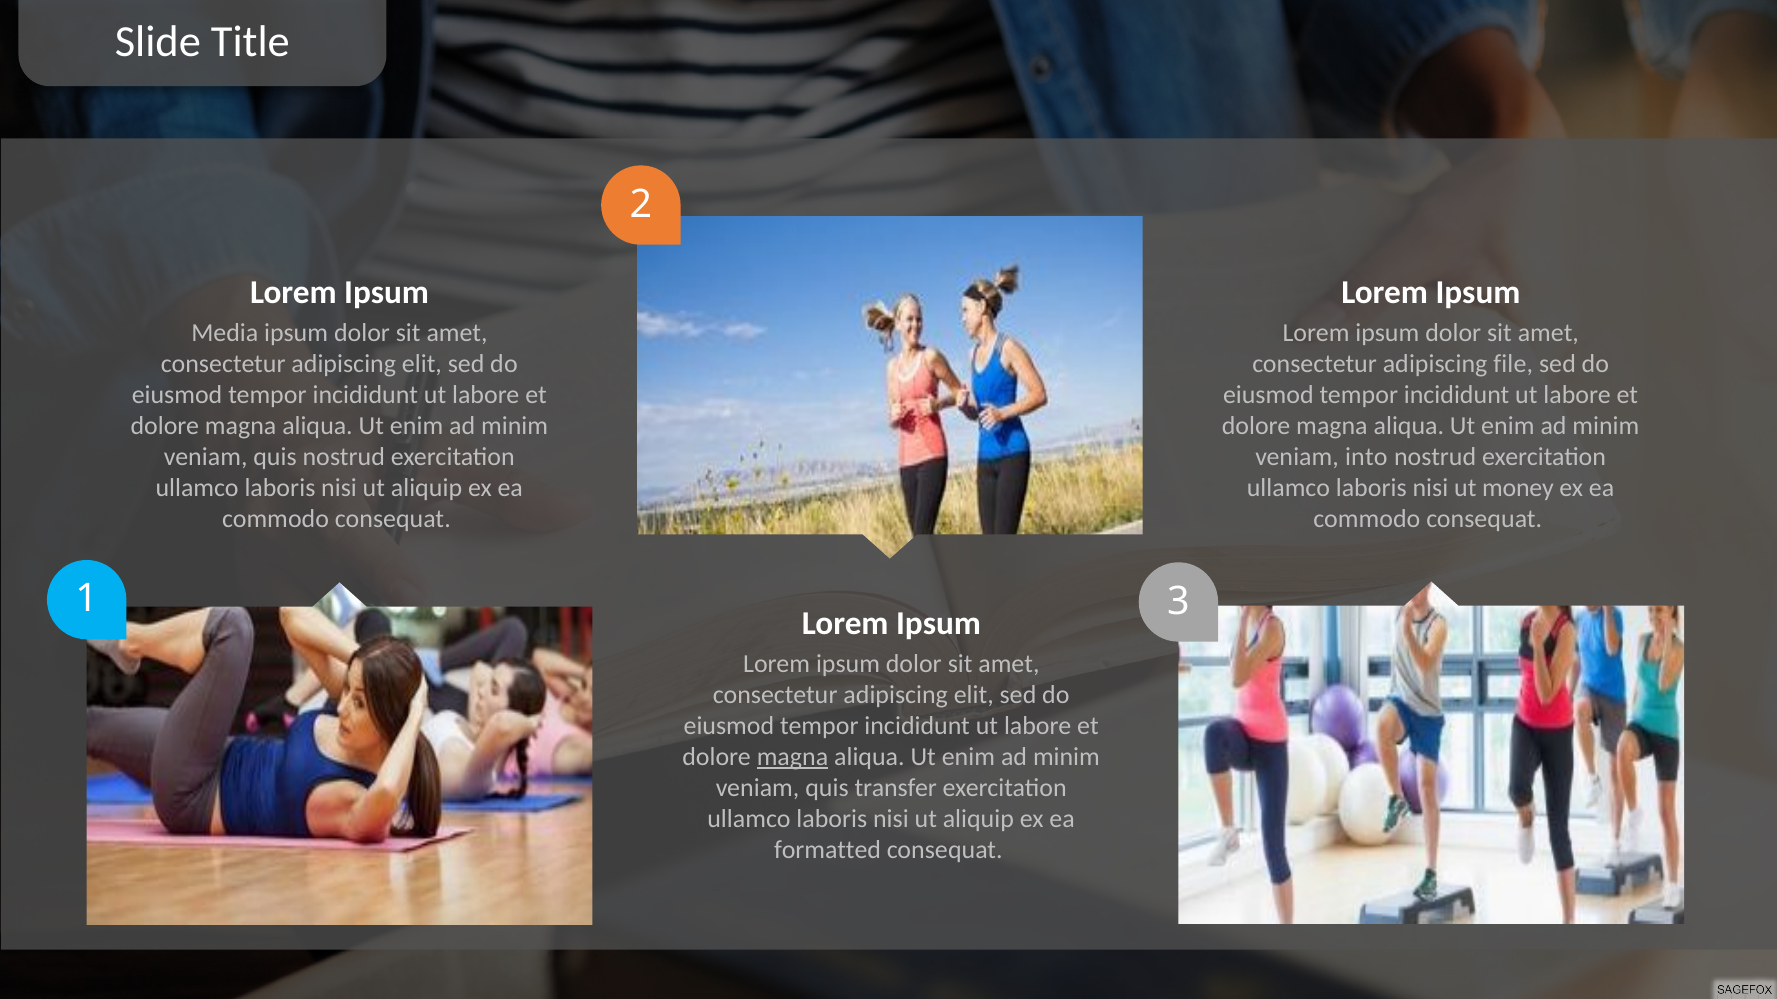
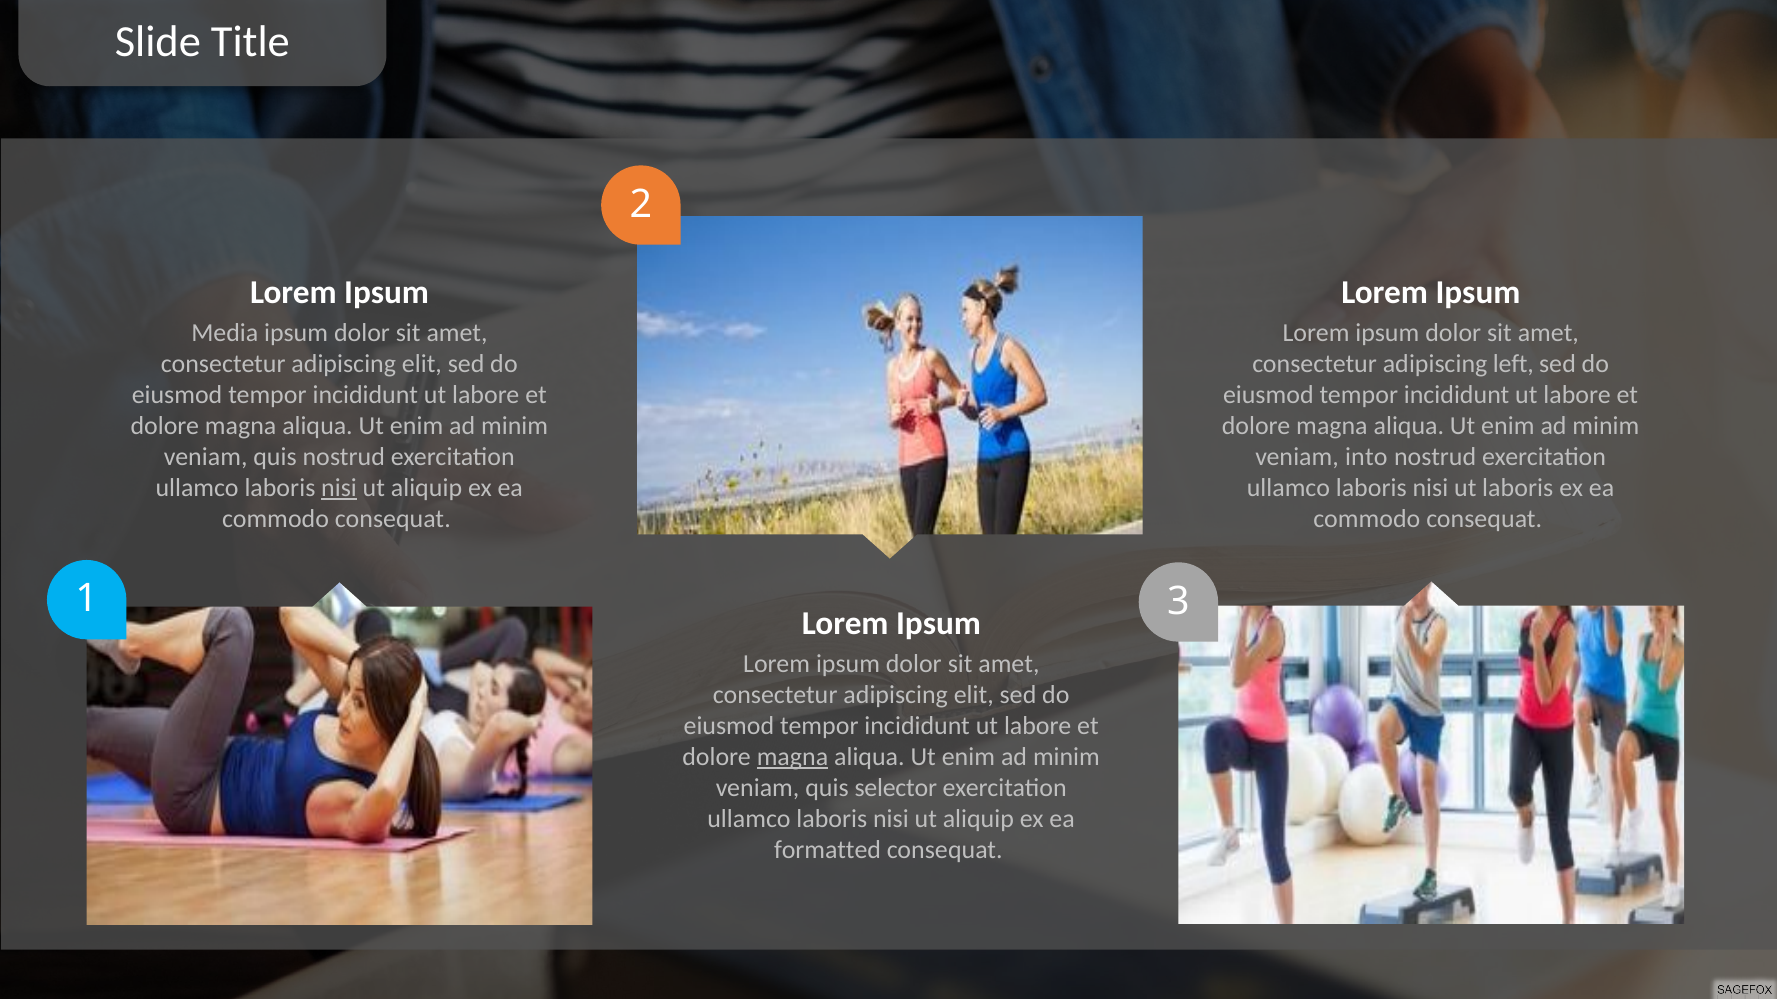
file: file -> left (1513, 364)
nisi underline: none -> present (339, 488)
ut money: money -> laboris (1518, 488)
transfer: transfer -> selector (896, 788)
